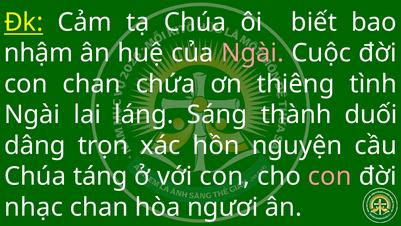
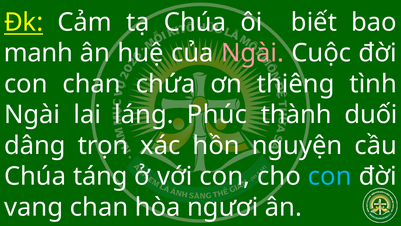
nhậm: nhậm -> manh (38, 53)
Sáng: Sáng -> Phúc (217, 115)
con colour: pink -> light blue (330, 176)
nhạc: nhạc -> vang (34, 207)
